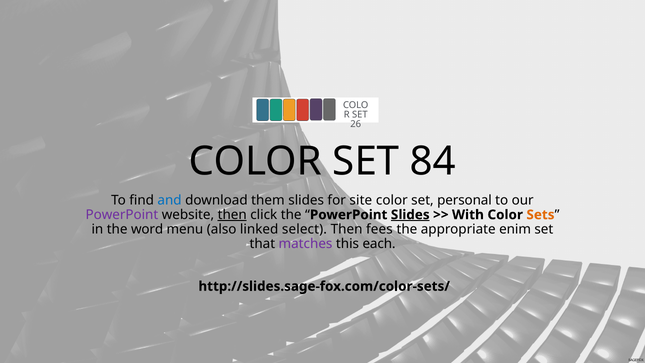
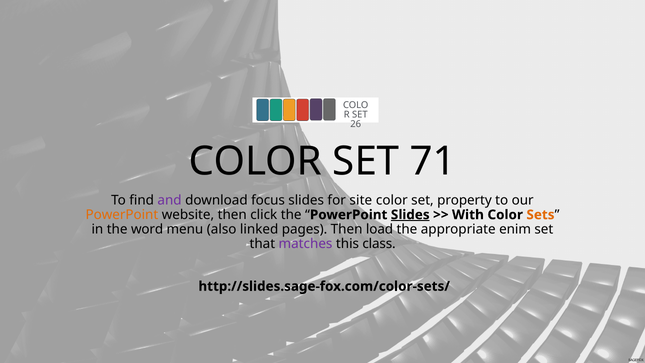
84: 84 -> 71 (433, 161)
and colour: blue -> purple (170, 200)
them: them -> focus (268, 200)
personal: personal -> property (464, 200)
PowerPoint colour: purple -> orange (122, 215)
then underline: present -> none (232, 215)
select: select -> pages (305, 229)
fees: fees -> load (380, 229)
each: each -> class (379, 244)
